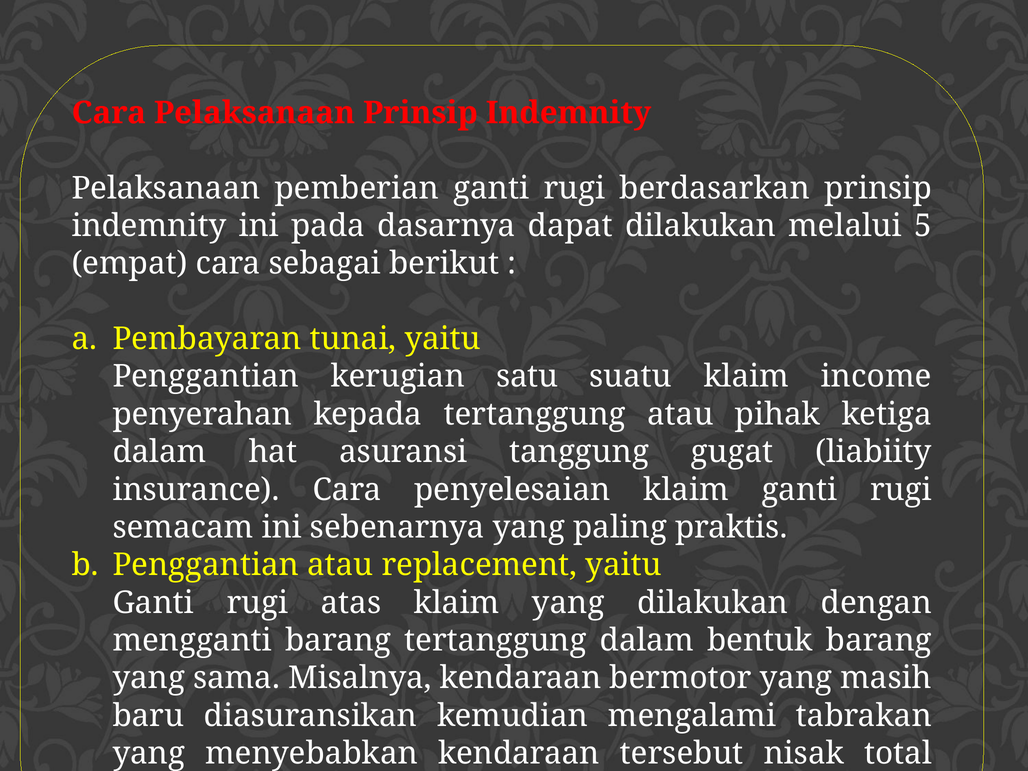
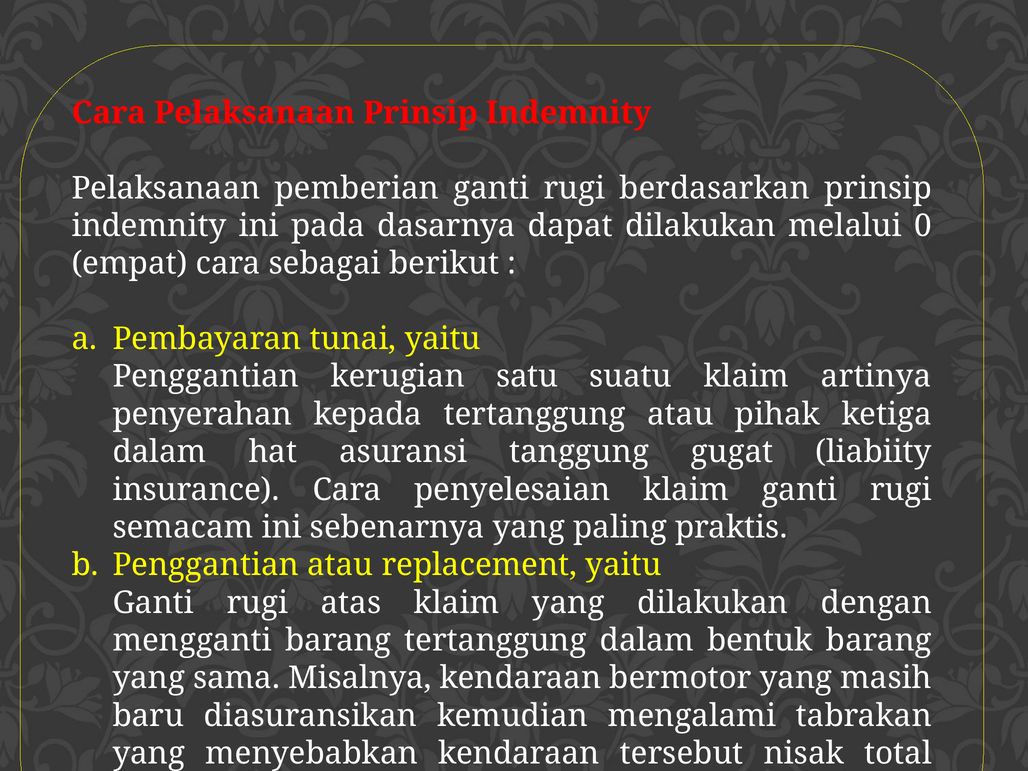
5: 5 -> 0 (923, 226)
income: income -> artinya (876, 377)
